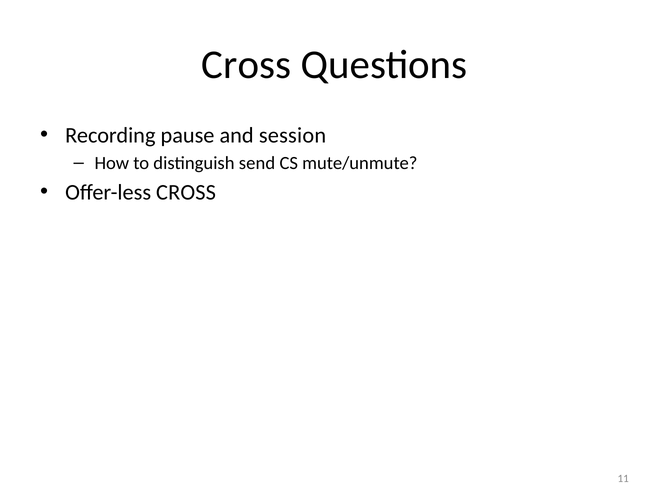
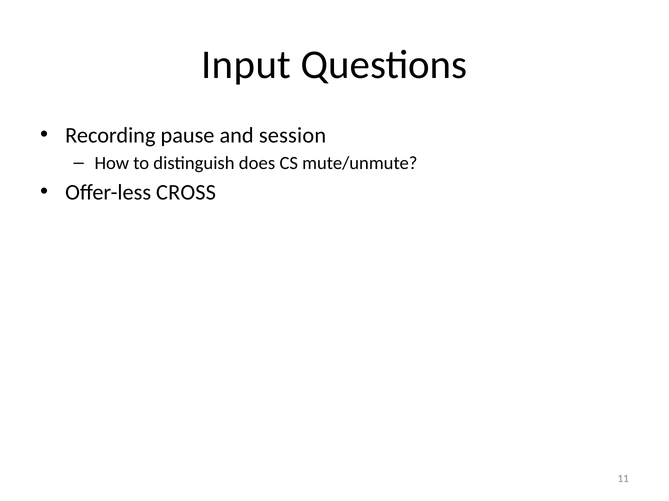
Cross: Cross -> Input (246, 65)
send: send -> does (257, 163)
